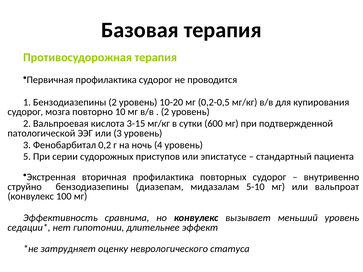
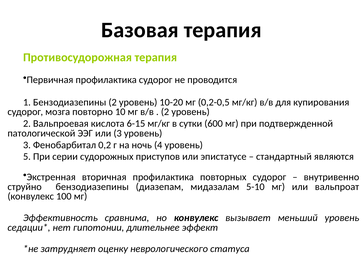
3-15: 3-15 -> 6-15 (136, 124)
пациента: пациента -> являются (334, 157)
